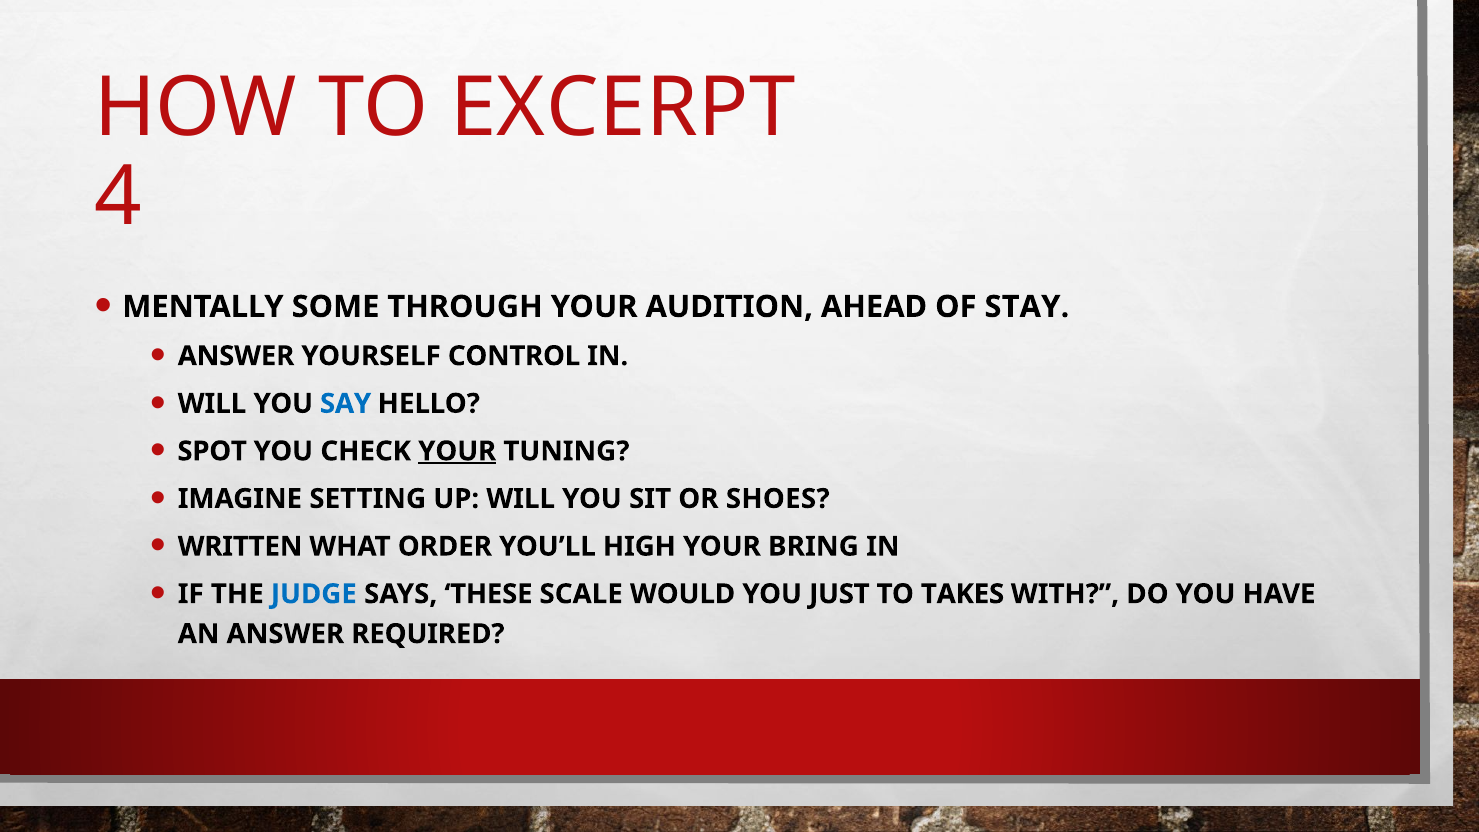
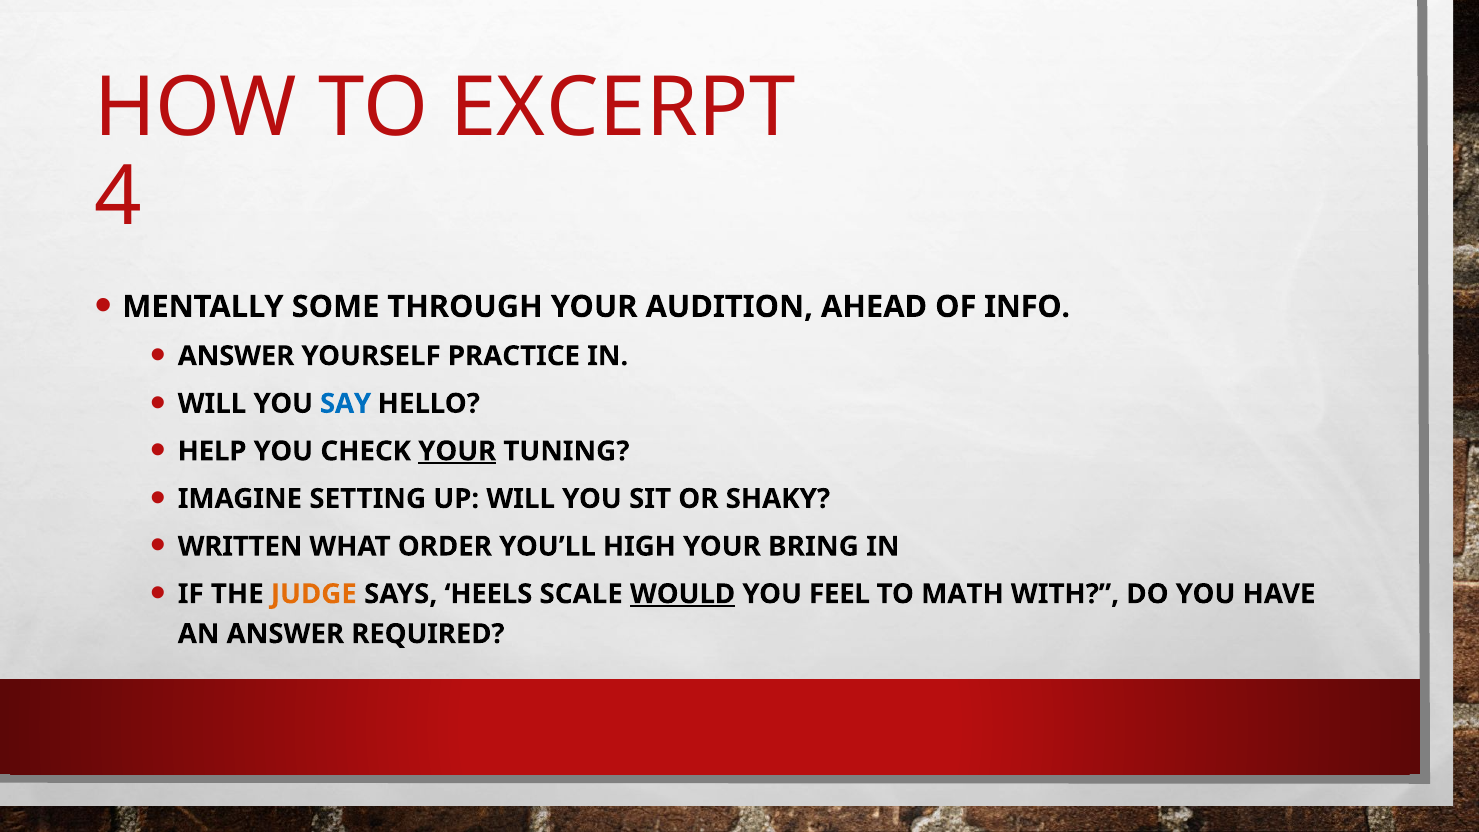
STAY: STAY -> INFO (1027, 307)
CONTROL: CONTROL -> PRACTICE (514, 356)
SPOT: SPOT -> HELP (212, 451)
SHOES: SHOES -> SHAKY (778, 499)
JUDGE colour: blue -> orange (314, 594)
THESE: THESE -> HEELS (488, 594)
WOULD underline: none -> present (683, 594)
JUST: JUST -> FEEL (839, 594)
TAKES: TAKES -> MATH (962, 594)
